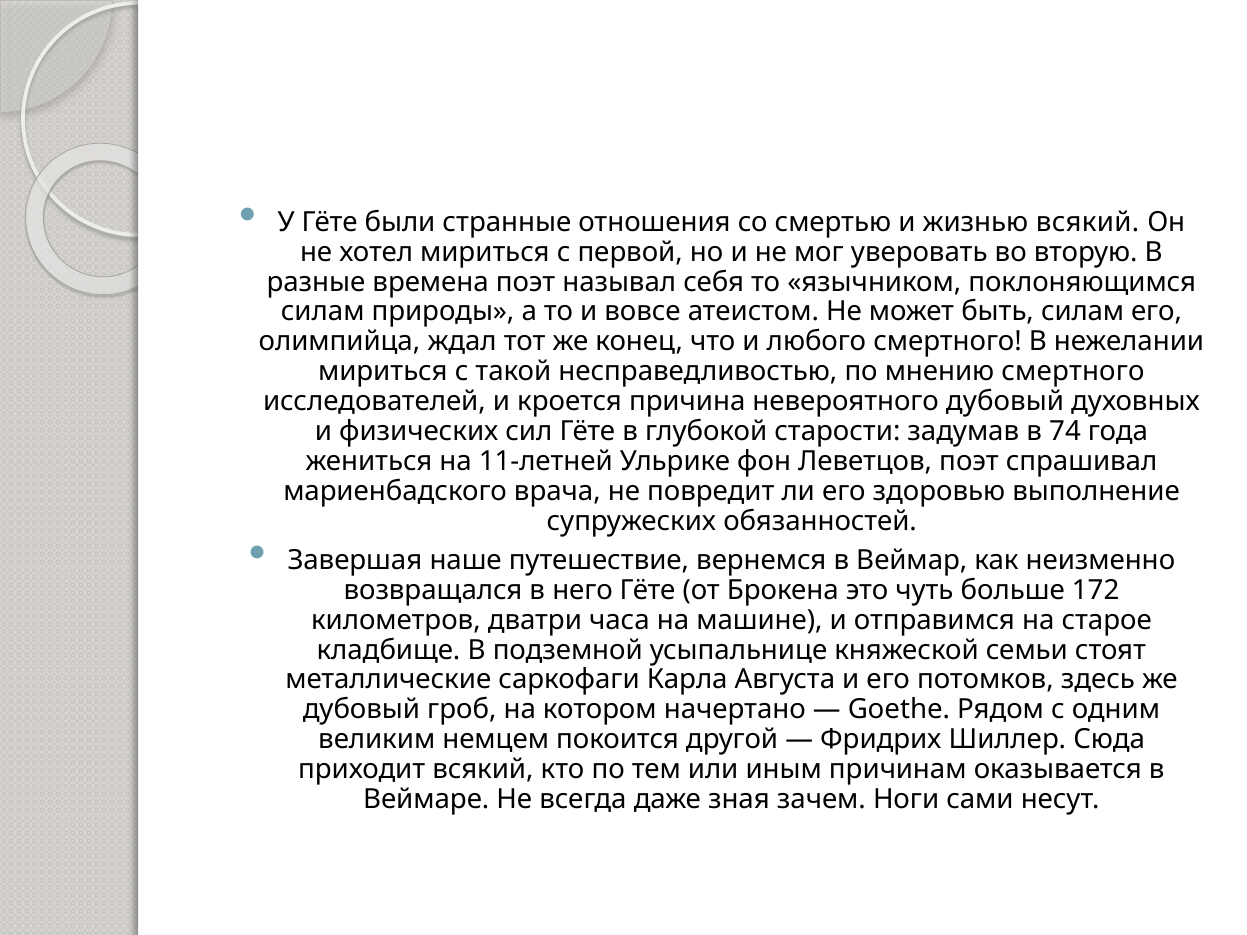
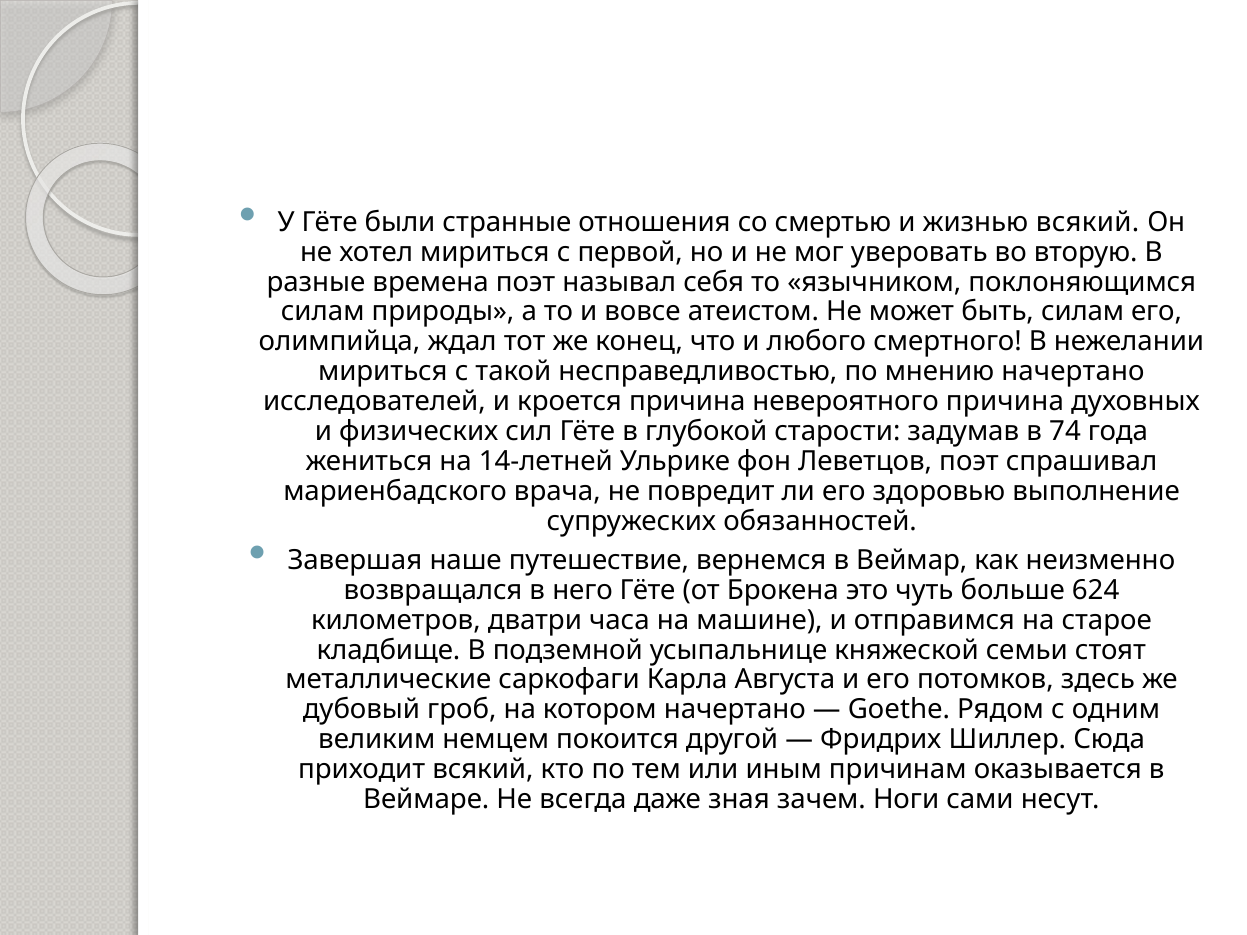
мнению смертного: смертного -> начертано (1073, 372)
невероятного дубовый: дубовый -> причина (1005, 402)
11-летней: 11-летней -> 14-летней (546, 461)
172: 172 -> 624 (1096, 590)
